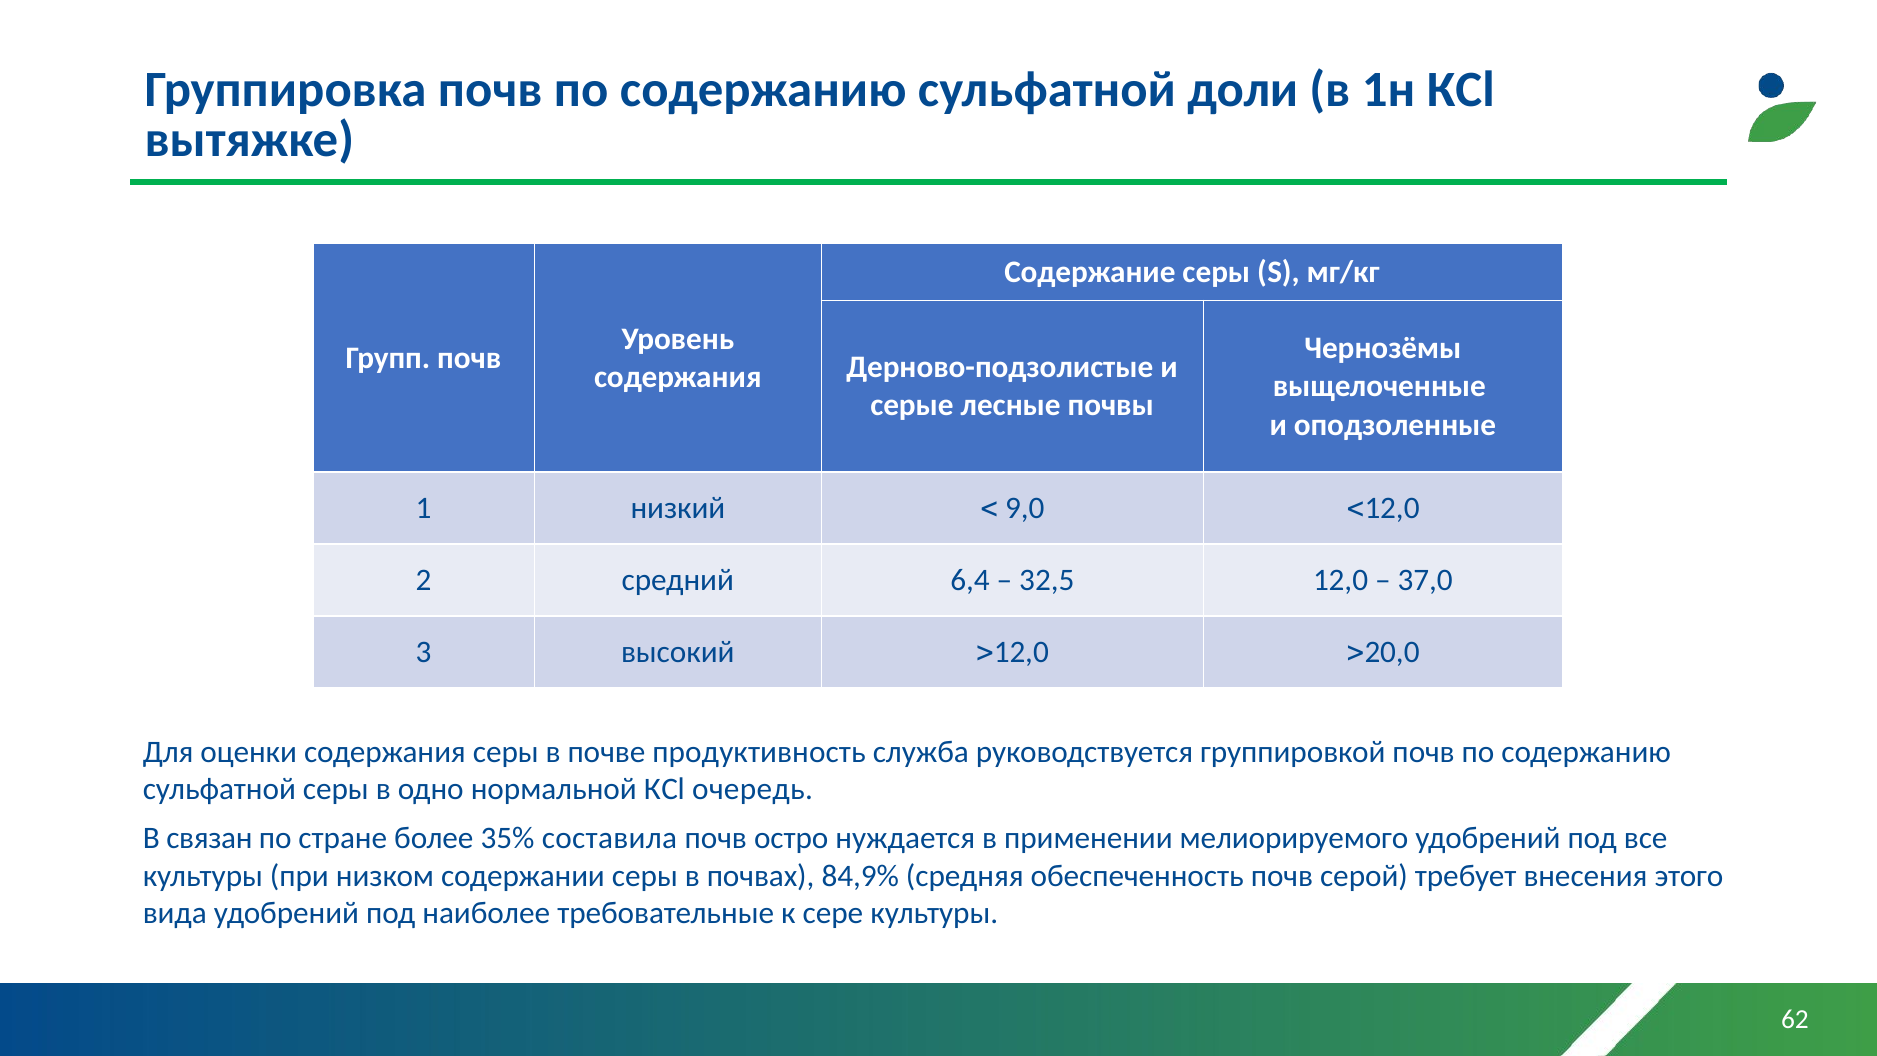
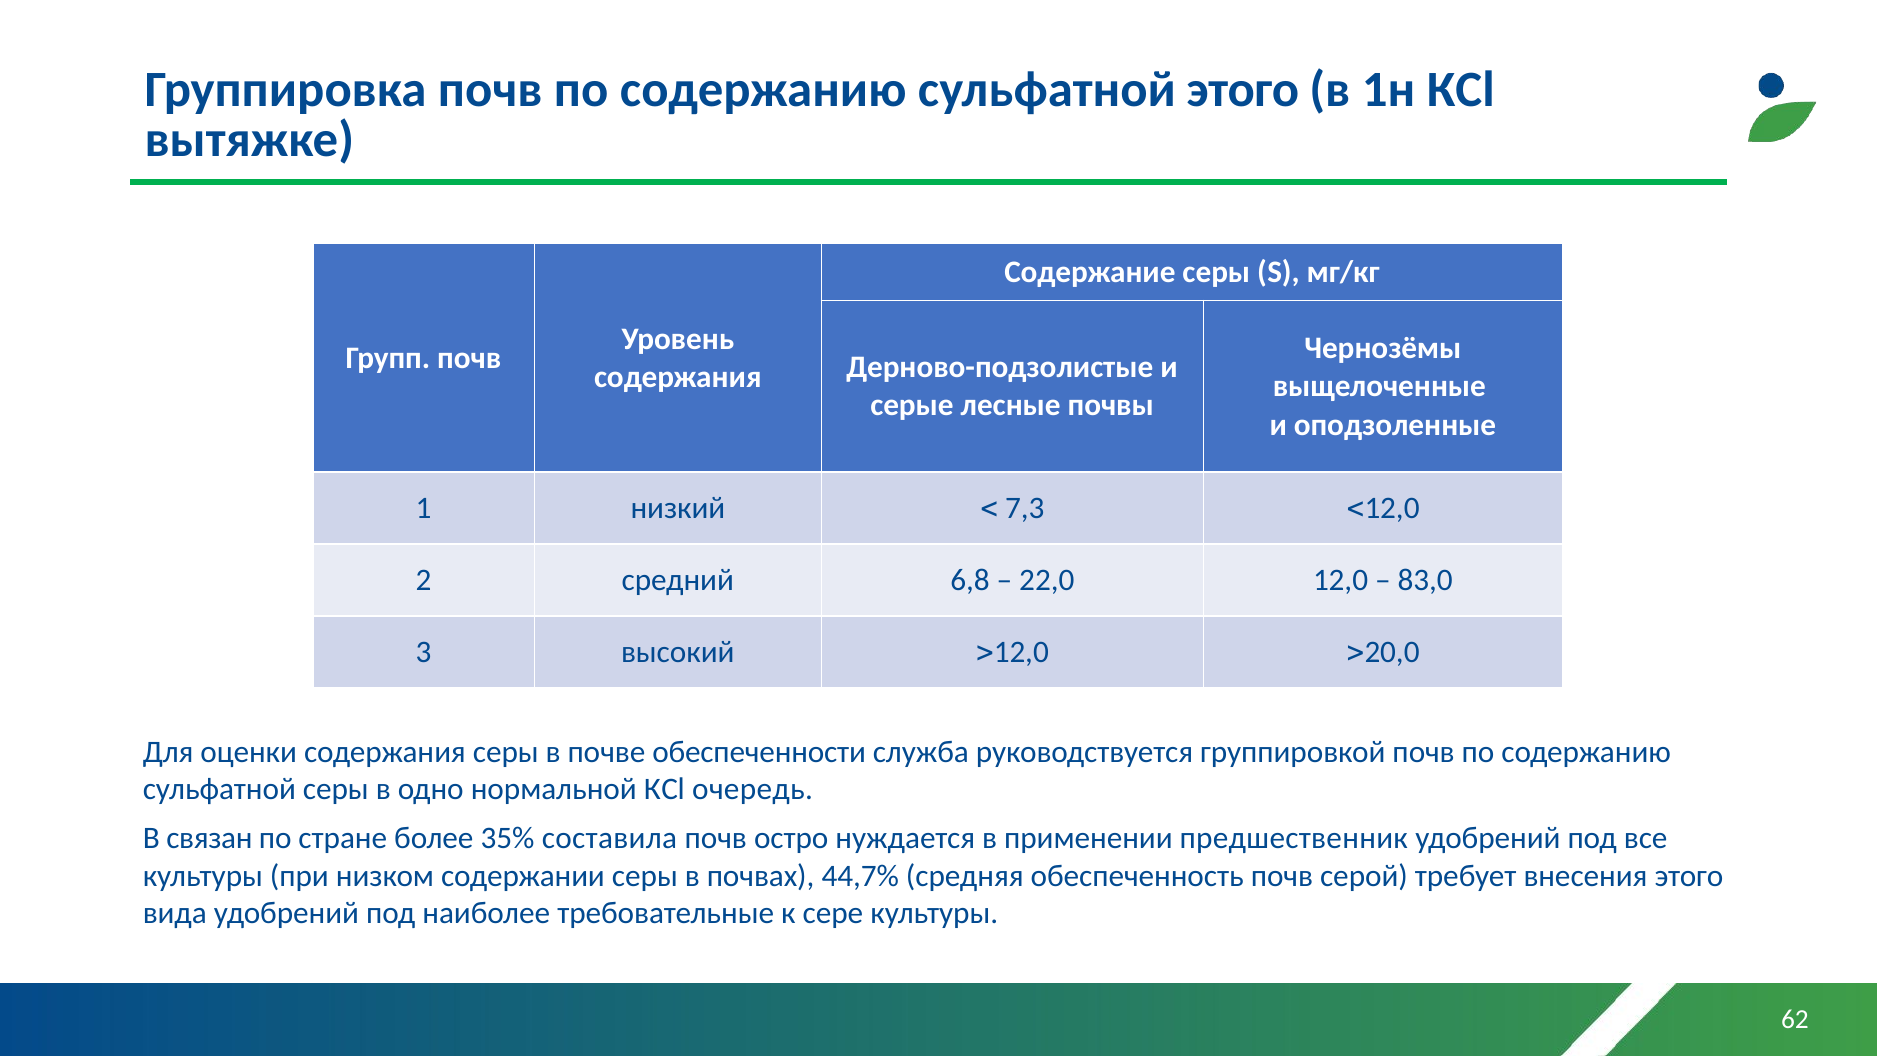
сульфатной доли: доли -> этого (1243, 90)
9,0: 9,0 -> 7,3 (1025, 508)
6,4: 6,4 -> 6,8 (970, 580)
32,5: 32,5 -> 22,0 (1047, 580)
37,0: 37,0 -> 83,0 (1425, 580)
продуктивность: продуктивность -> обеспеченности (759, 752)
мелиорируемого: мелиорируемого -> предшественник (1294, 838)
84,9%: 84,9% -> 44,7% (860, 876)
